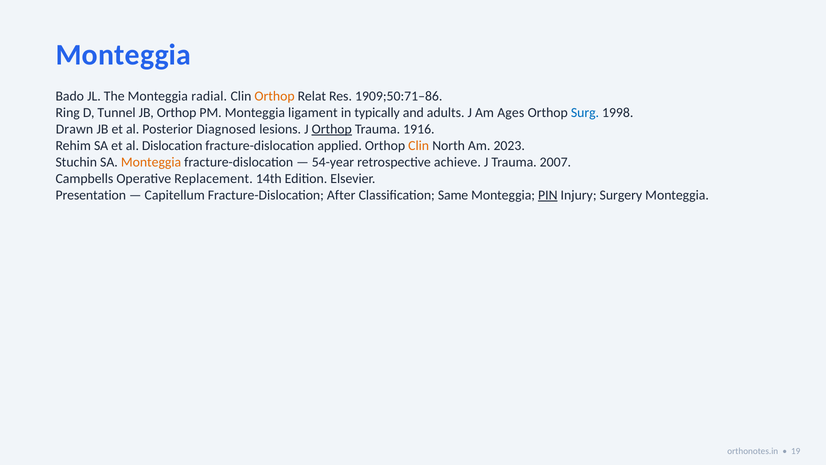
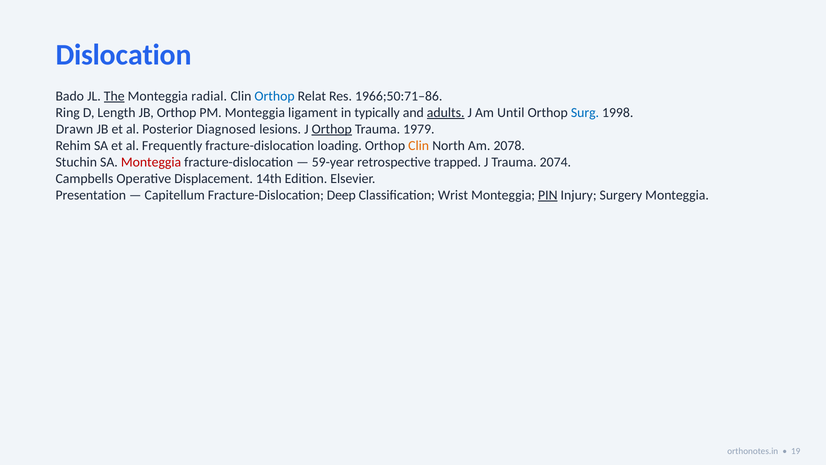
Monteggia: Monteggia -> Dislocation (124, 55)
The underline: none -> present (114, 96)
Orthop colour: orange -> blue (275, 96)
1909;50:71–86: 1909;50:71–86 -> 1966;50:71–86 (399, 96)
Tunnel: Tunnel -> Length (116, 112)
adults underline: none -> present (446, 112)
Ages: Ages -> Until (511, 112)
1916: 1916 -> 1979 (419, 129)
Dislocation: Dislocation -> Frequently (172, 145)
applied: applied -> loading (340, 145)
2023: 2023 -> 2078 (509, 145)
Monteggia colour: orange -> red (151, 162)
54-year: 54-year -> 59-year (333, 162)
achieve: achieve -> trapped (458, 162)
2007: 2007 -> 2074 (555, 162)
Replacement: Replacement -> Displacement (214, 179)
After: After -> Deep (341, 195)
Same: Same -> Wrist (453, 195)
